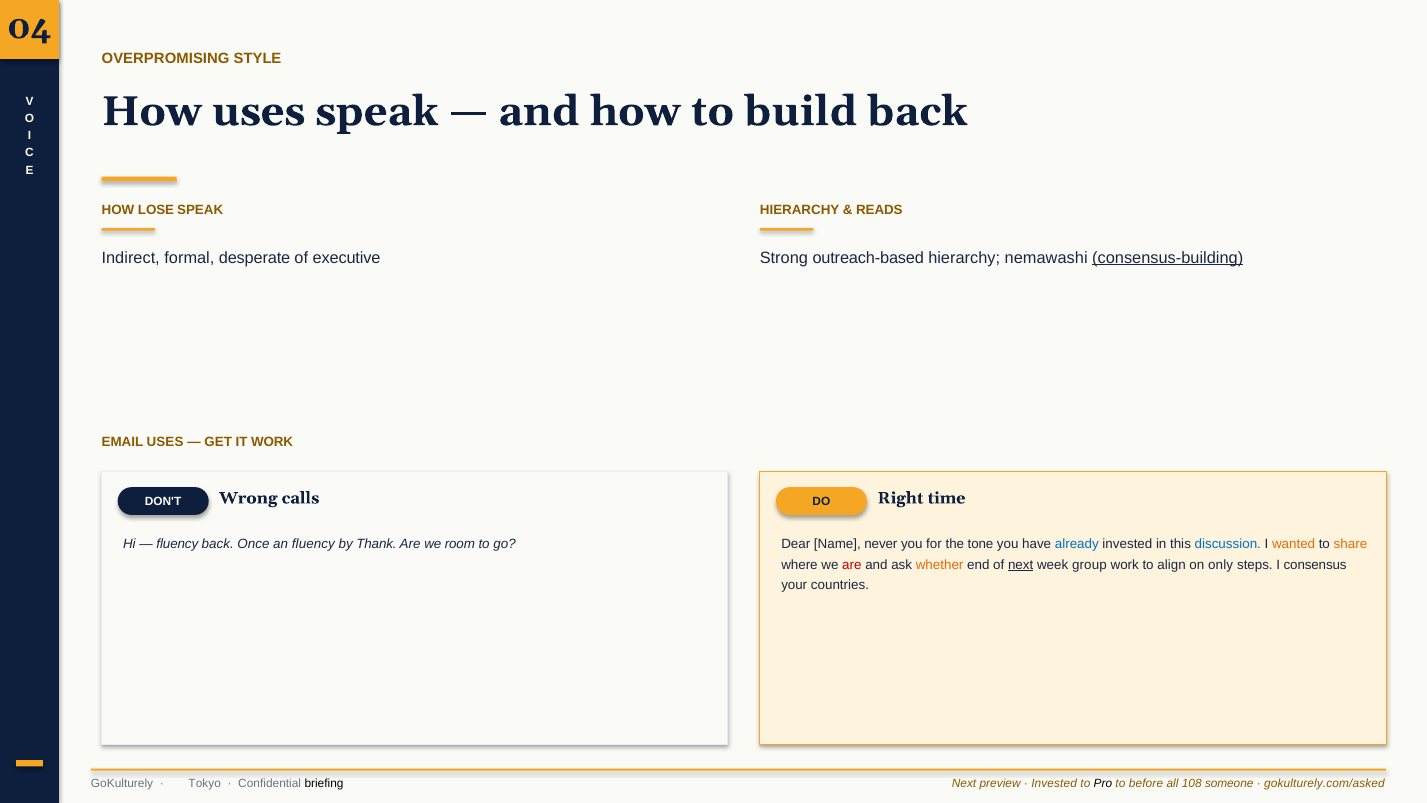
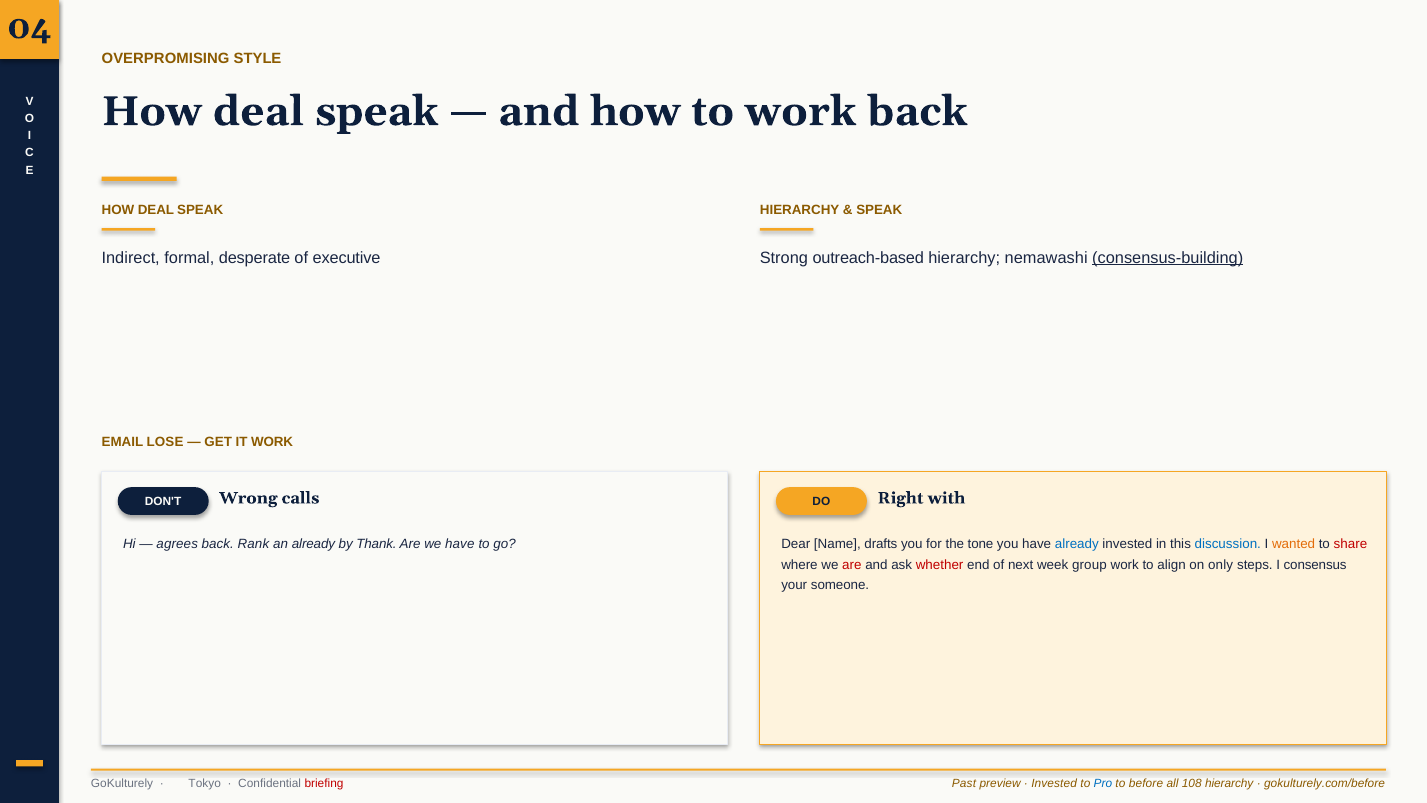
uses: uses -> deal (258, 111)
to build: build -> work (801, 111)
LOSE: LOSE -> DEAL (156, 210)
READS: READS -> SPEAK (879, 210)
EMAIL USES: USES -> LOSE (165, 442)
time: time -> with (946, 498)
fluency: fluency -> agrees (177, 544)
Once: Once -> Rank (253, 544)
an fluency: fluency -> already (313, 544)
we room: room -> have (460, 544)
never: never -> drafts (881, 544)
share colour: orange -> red (1350, 544)
whether colour: orange -> red (940, 564)
next underline: present -> none (1021, 564)
countries: countries -> someone (840, 585)
briefing colour: black -> red (324, 783)
Next: Next -> Past (964, 783)
Pro colour: black -> blue (1103, 783)
108 someone: someone -> hierarchy (1229, 783)
gokulturely.com/asked: gokulturely.com/asked -> gokulturely.com/before (1325, 783)
